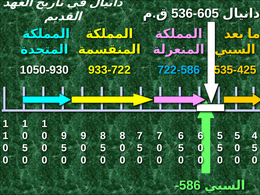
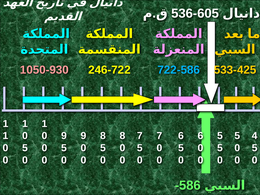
535-425: 535-425 -> 533-425 (235, 70)
1050-930 colour: white -> pink (44, 70)
933-722: 933-722 -> 246-722 (109, 70)
